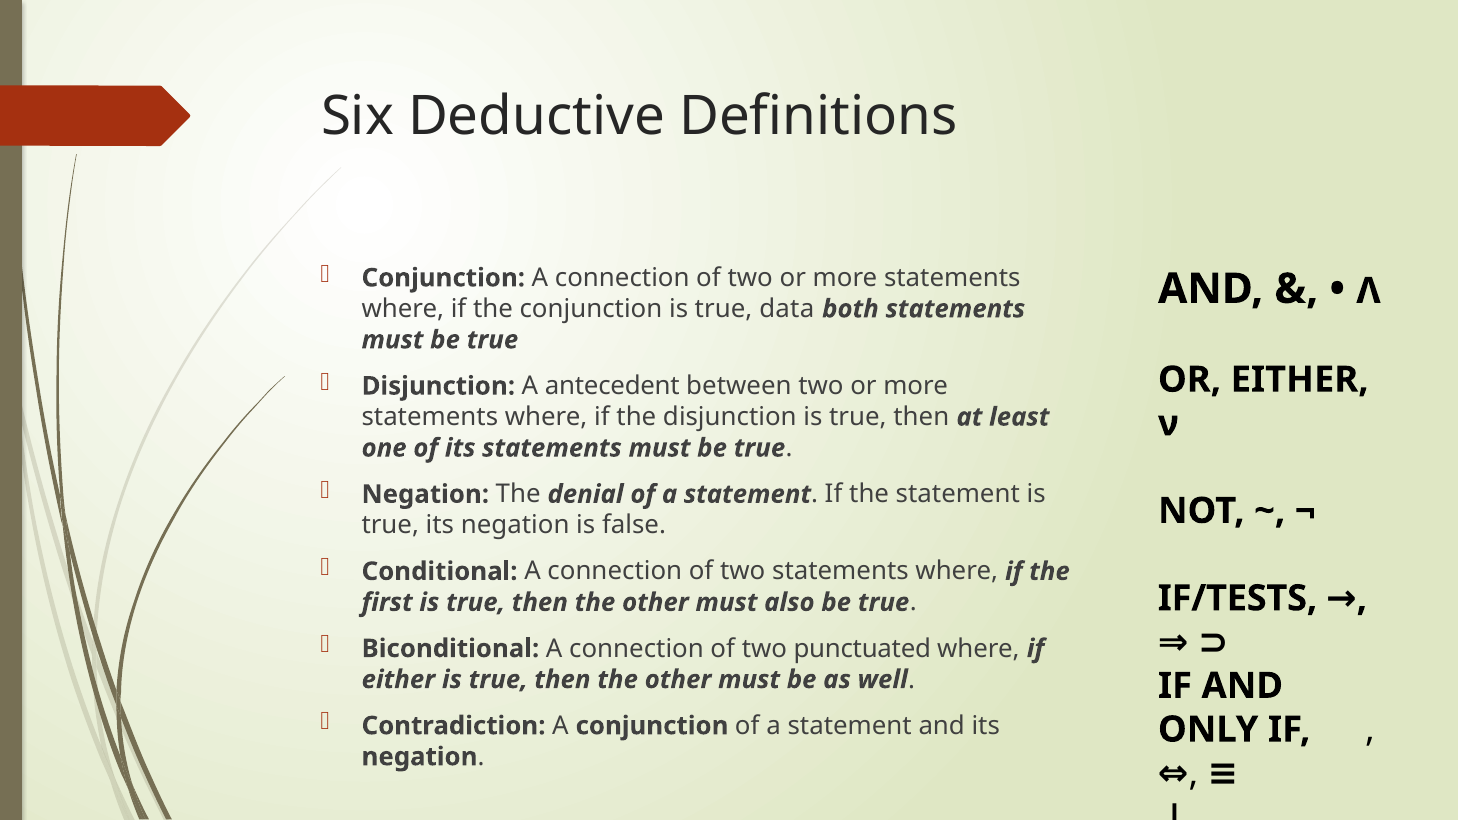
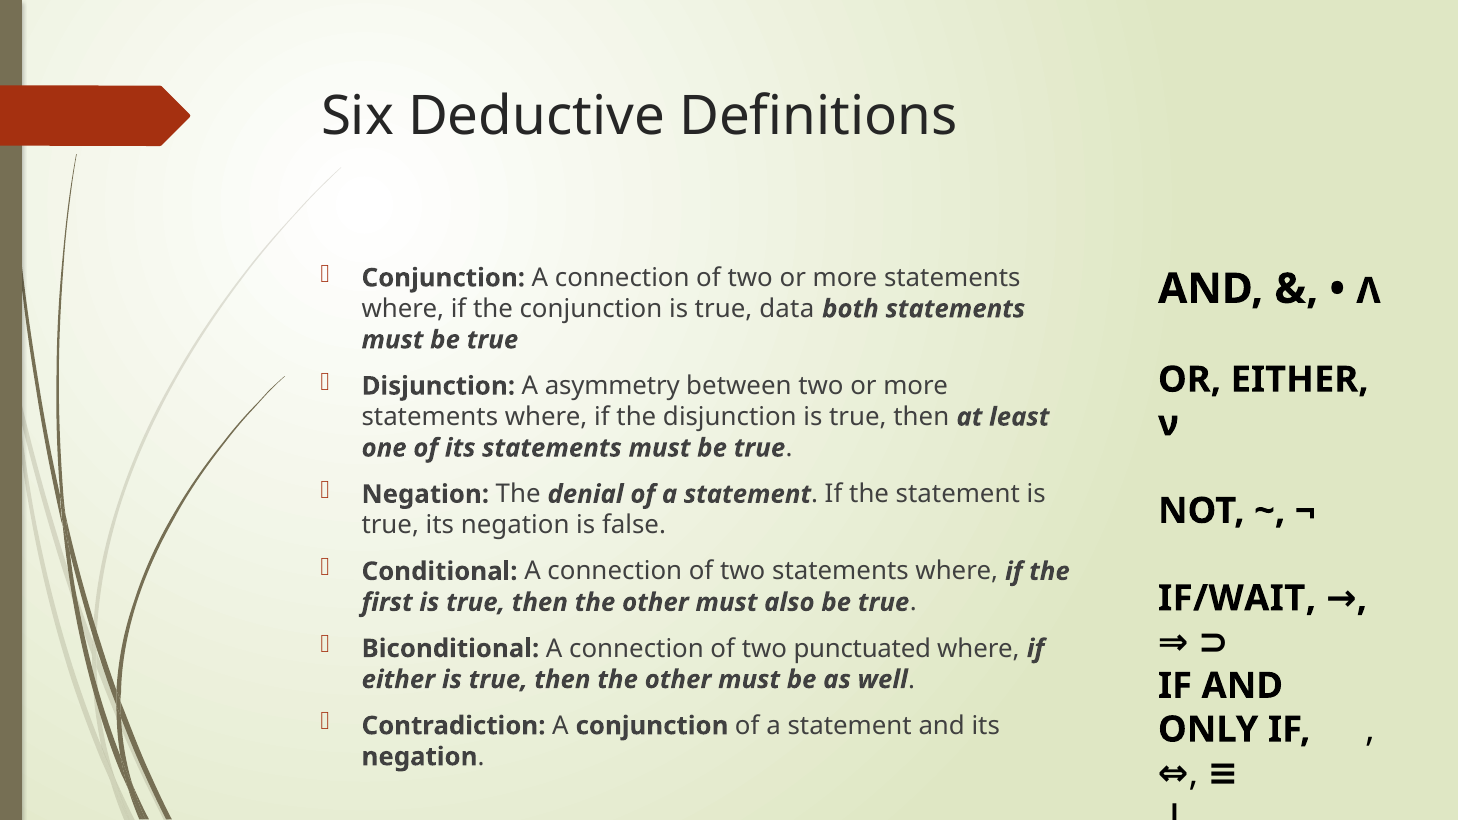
antecedent: antecedent -> asymmetry (612, 386)
IF/TESTS: IF/TESTS -> IF/WAIT (1237, 598)
